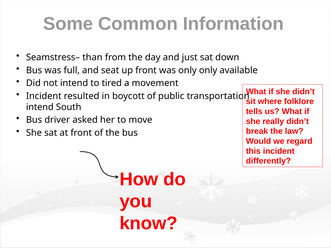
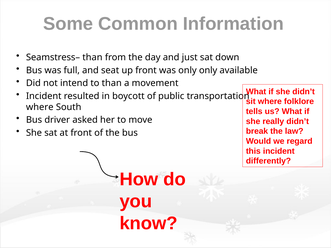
to tired: tired -> than (112, 83)
intend: intend -> where (40, 107)
